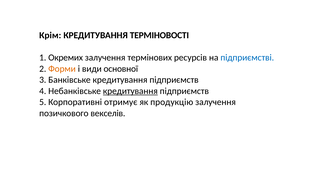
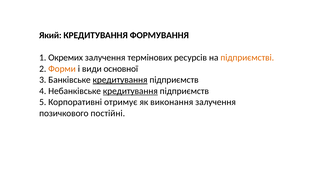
Крім: Крім -> Який (50, 35)
ТЕРМІНОВОСТІ: ТЕРМІНОВОСТІ -> ФОРМУВАННЯ (159, 35)
підприємстві colour: blue -> orange (247, 58)
кредитування underline: none -> present (120, 80)
продукцію: продукцію -> виконання (172, 102)
векселів: векселів -> постійні (108, 113)
